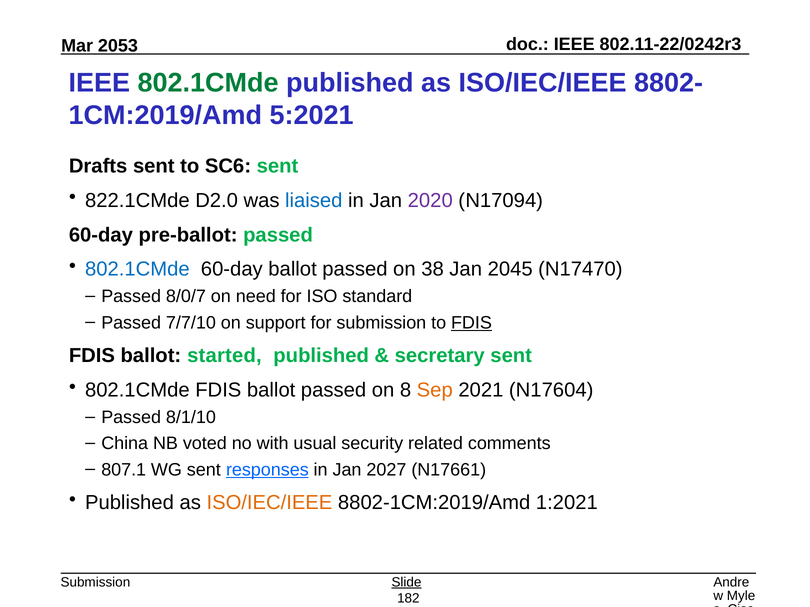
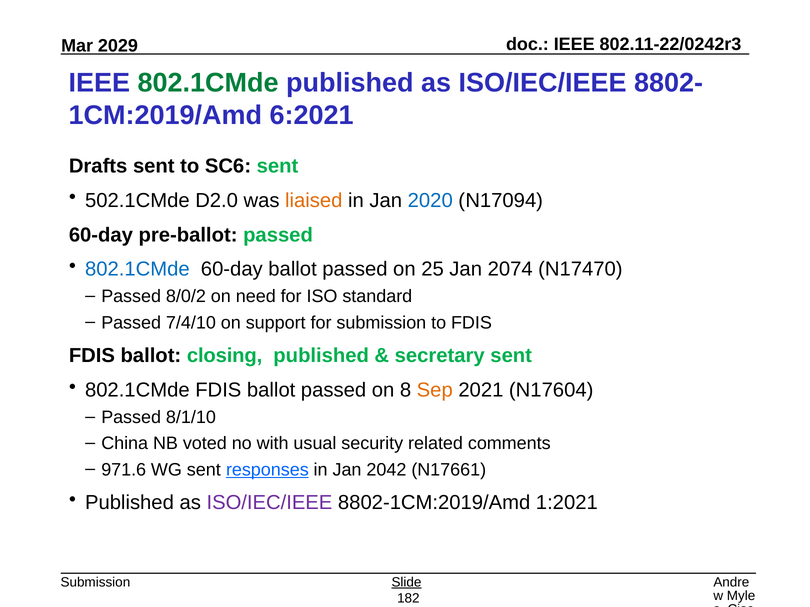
2053: 2053 -> 2029 (118, 46)
5:2021: 5:2021 -> 6:2021 (312, 115)
822.1CMde: 822.1CMde -> 502.1CMde (137, 201)
liaised colour: blue -> orange (314, 201)
2020 colour: purple -> blue (430, 201)
38: 38 -> 25 (433, 269)
2045: 2045 -> 2074 (510, 269)
8/0/7: 8/0/7 -> 8/0/2 (186, 297)
7/7/10: 7/7/10 -> 7/4/10 (191, 323)
FDIS underline: present -> none (471, 323)
started: started -> closing (225, 356)
807.1: 807.1 -> 971.6 (124, 470)
2027: 2027 -> 2042 (386, 470)
ISO/IEC/IEEE colour: orange -> purple (269, 503)
